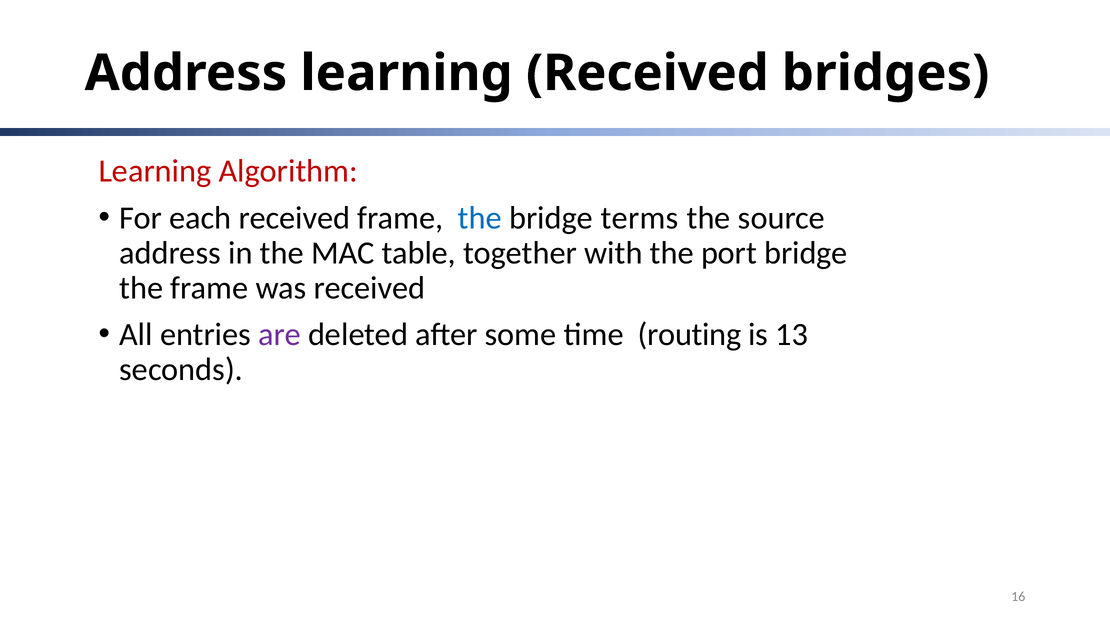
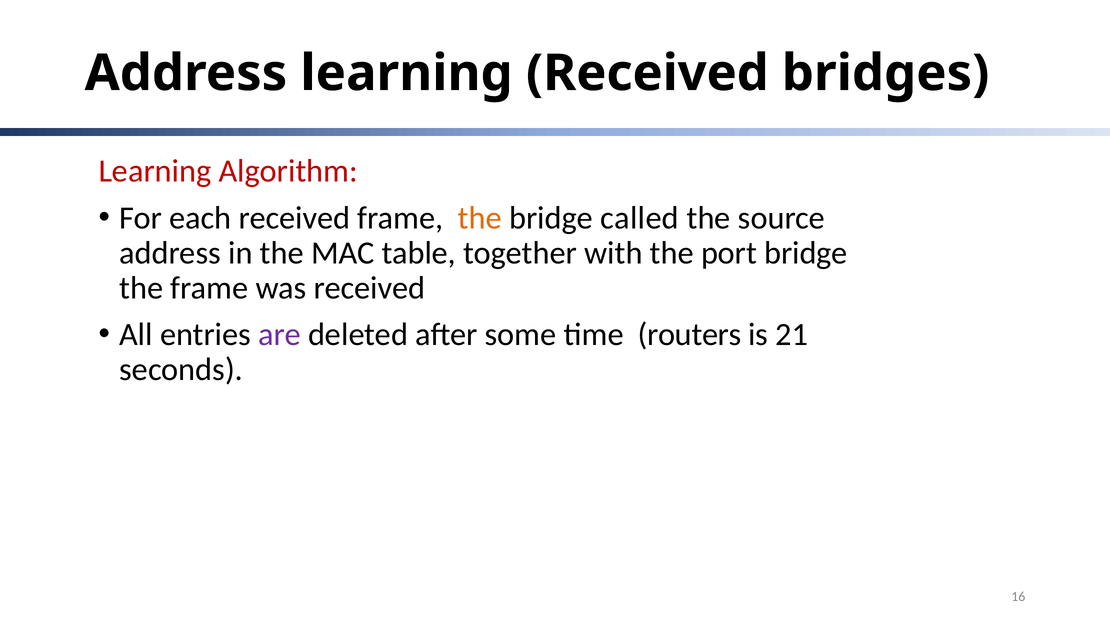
the colour: blue -> orange (480, 218)
terms: terms -> called (640, 218)
routing: routing -> routers (690, 334)
13: 13 -> 21 (792, 334)
